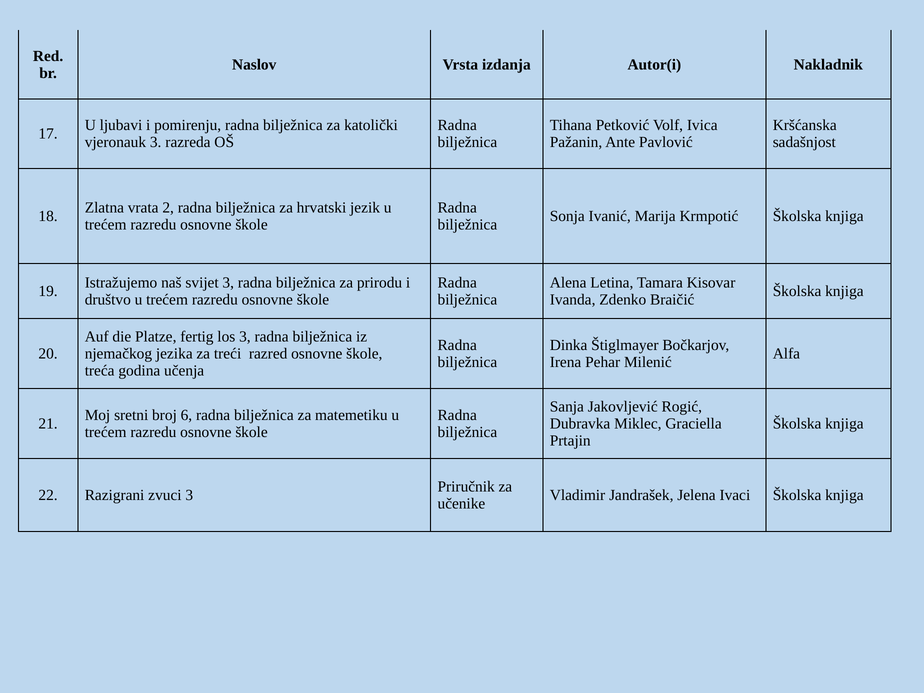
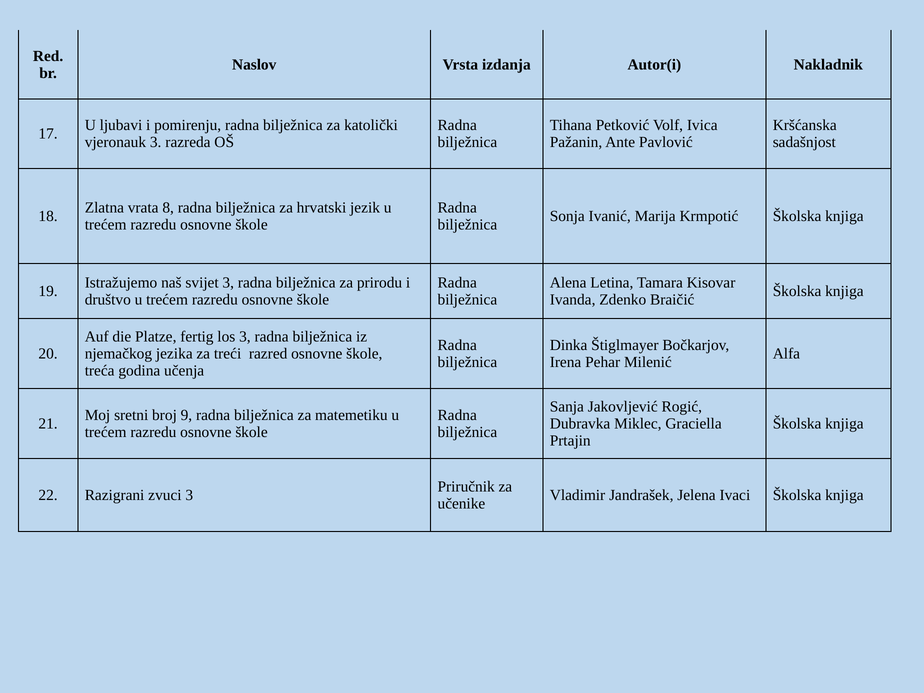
2: 2 -> 8 (168, 207)
6: 6 -> 9 (186, 415)
